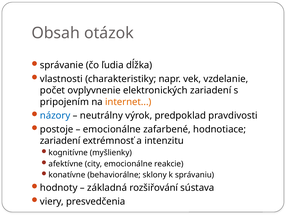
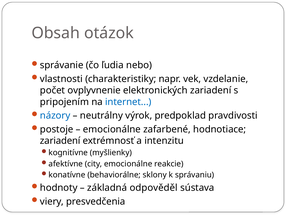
dĺžka: dĺžka -> nebo (139, 65)
internet colour: orange -> blue (128, 102)
rozšiřování: rozšiřování -> odpověděl (154, 187)
